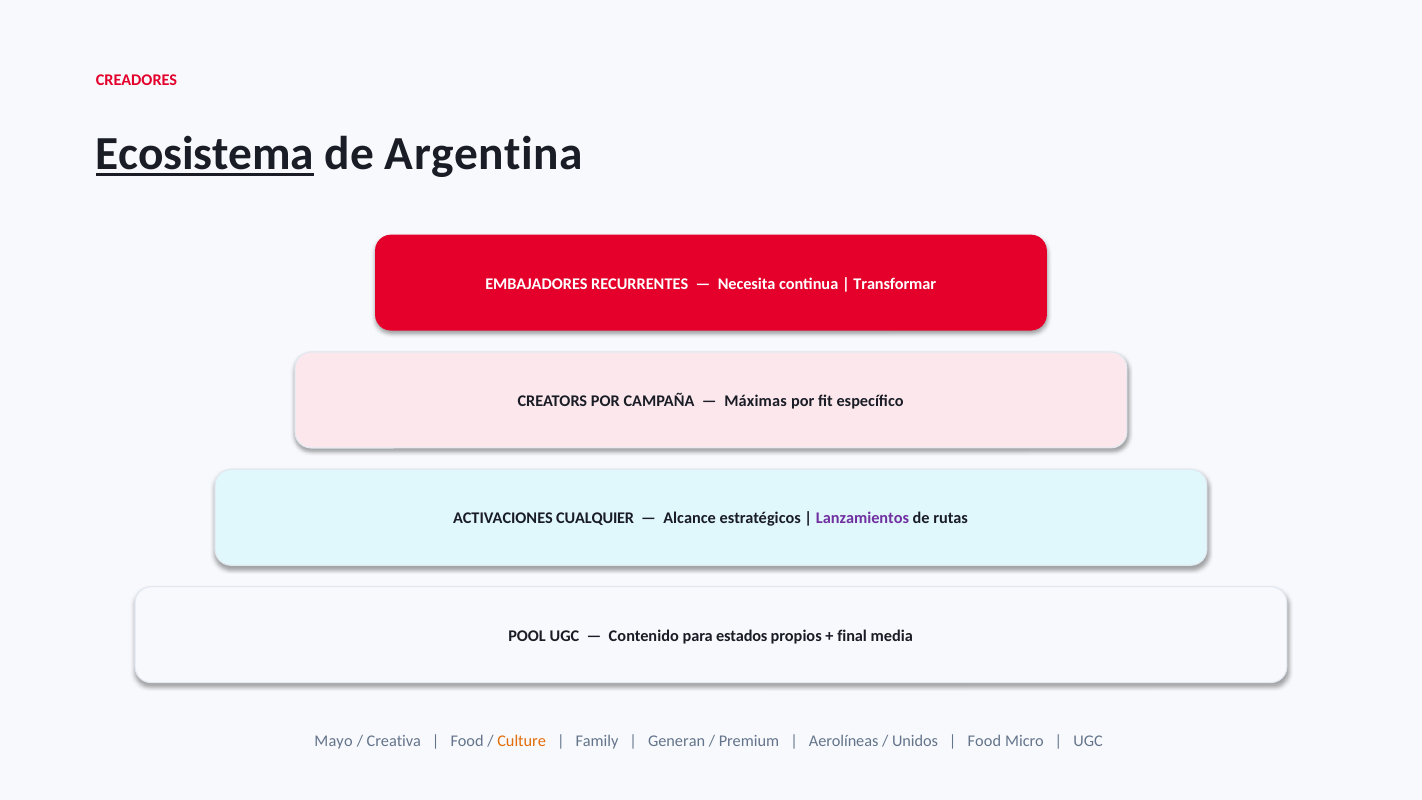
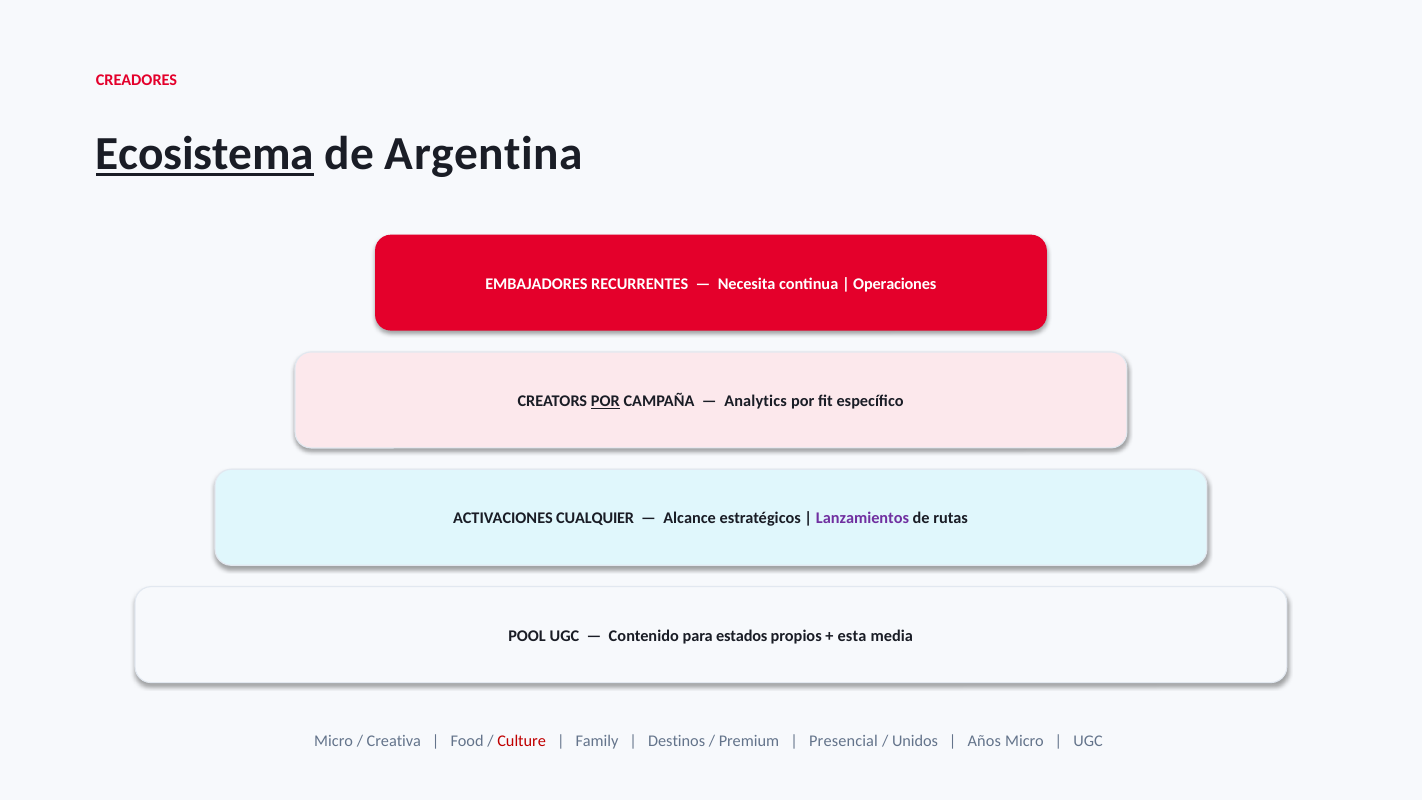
Transformar: Transformar -> Operaciones (895, 284)
POR underline: none -> present (605, 401)
Máximas: Máximas -> Analytics (756, 401)
final: final -> esta (852, 636)
Mayo: Mayo -> Micro (334, 741)
Culture colour: orange -> red (522, 741)
Generan: Generan -> Destinos (677, 741)
Aerolíneas: Aerolíneas -> Presencial (844, 741)
Food: Food -> Años (984, 741)
